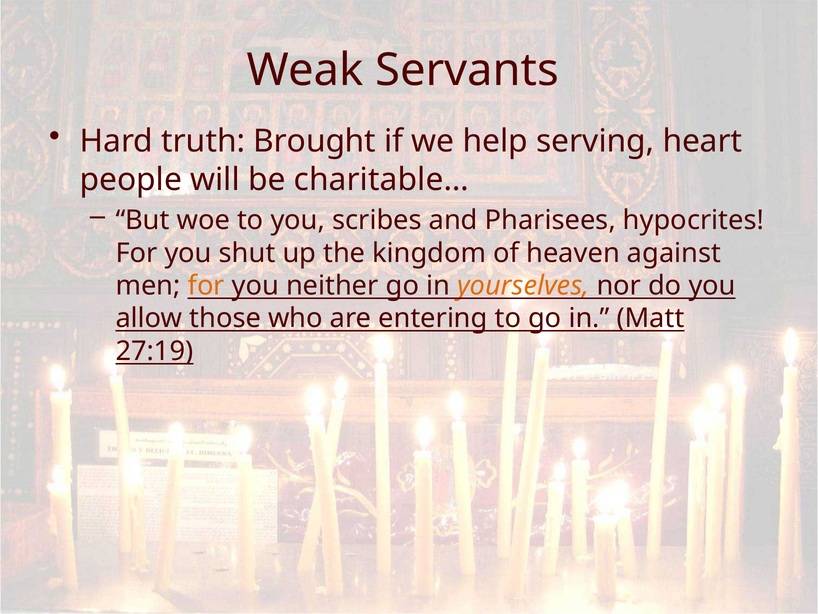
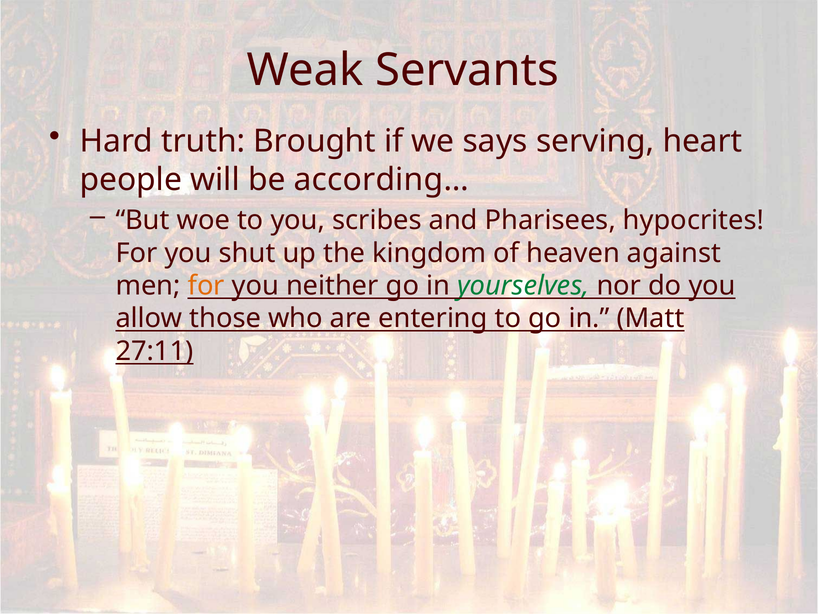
help: help -> says (495, 141)
charitable…: charitable… -> according… (381, 179)
yourselves colour: orange -> green (523, 286)
27:19: 27:19 -> 27:11 (154, 351)
